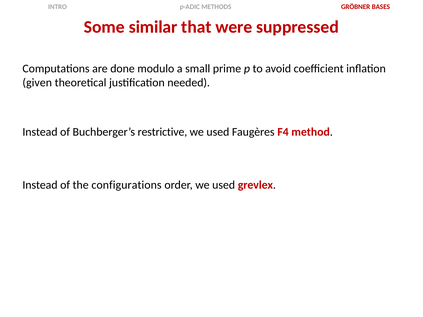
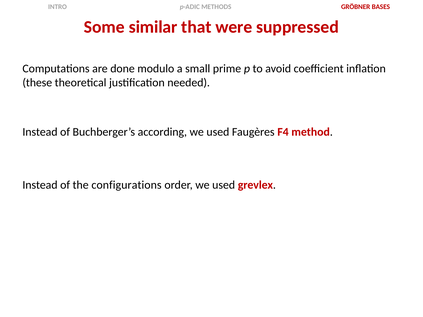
given: given -> these (37, 83)
restrictive: restrictive -> according (162, 132)
